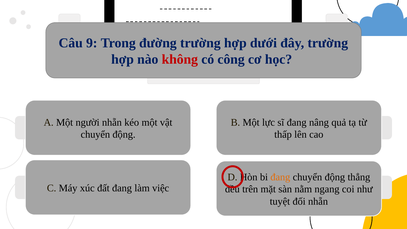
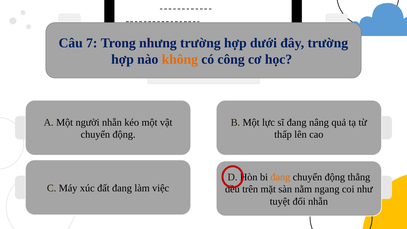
9: 9 -> 7 (92, 43)
đường: đường -> nhưng (158, 43)
không colour: red -> orange (180, 59)
